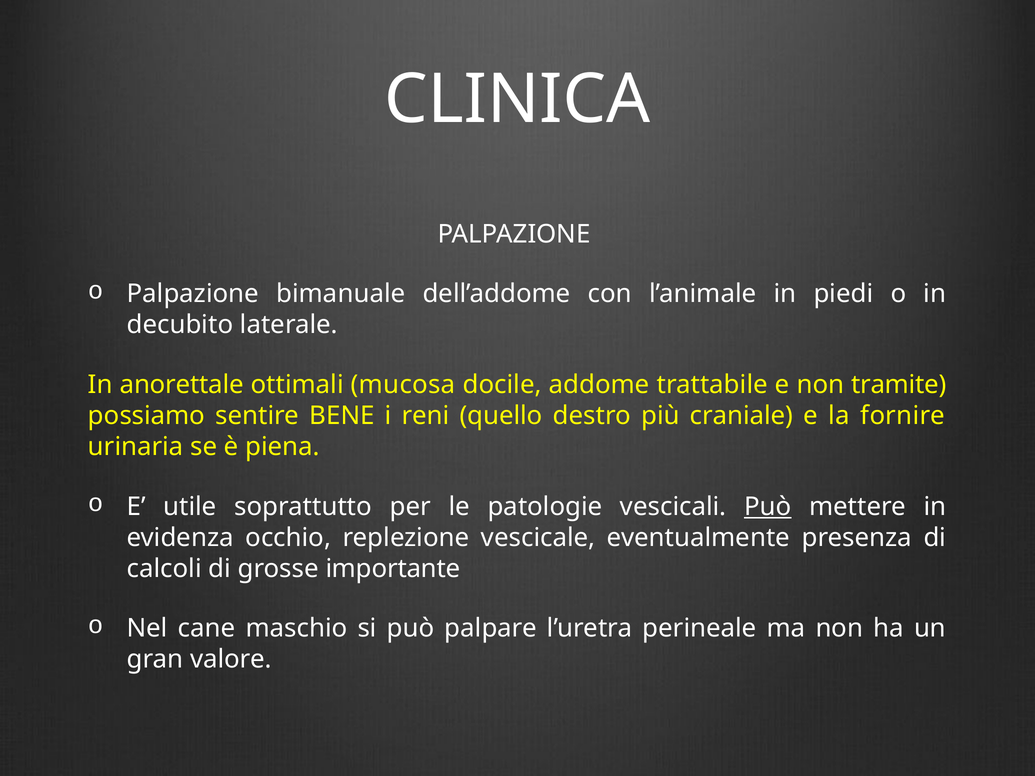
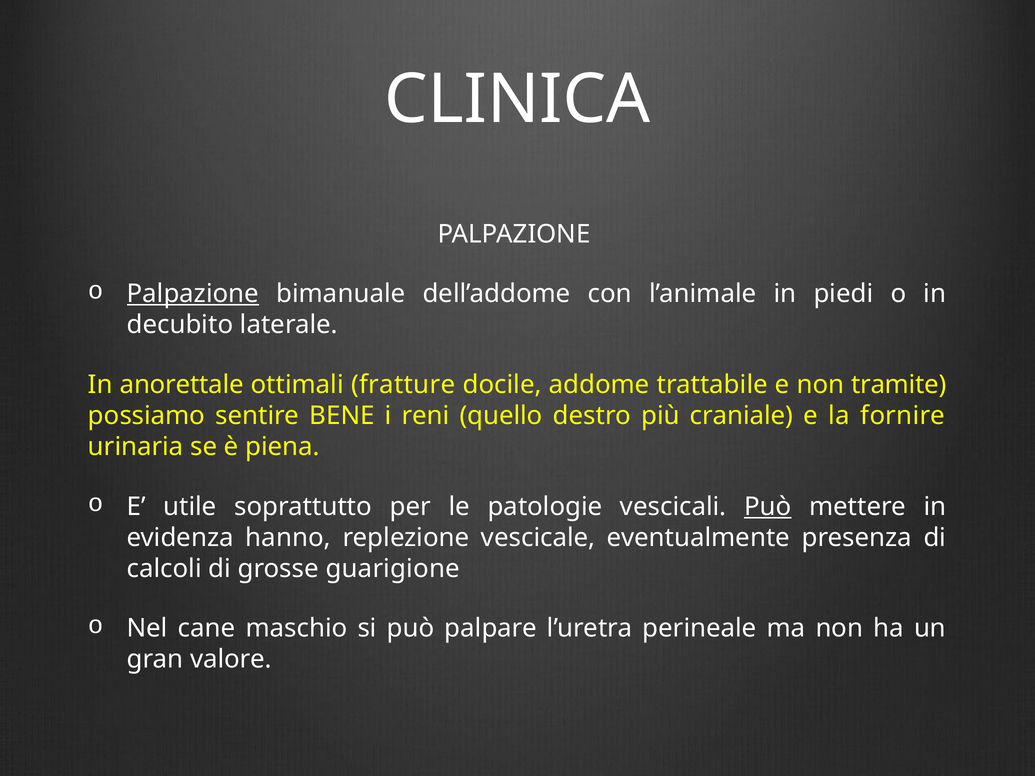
Palpazione underline: none -> present (193, 294)
mucosa: mucosa -> fratture (403, 385)
occhio: occhio -> hanno (288, 538)
importante: importante -> guarigione (393, 569)
